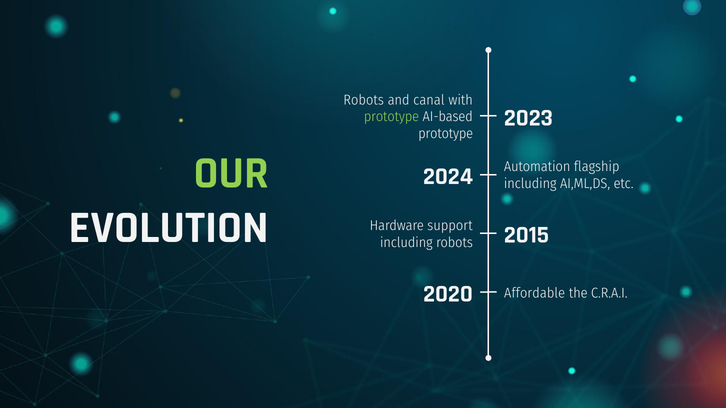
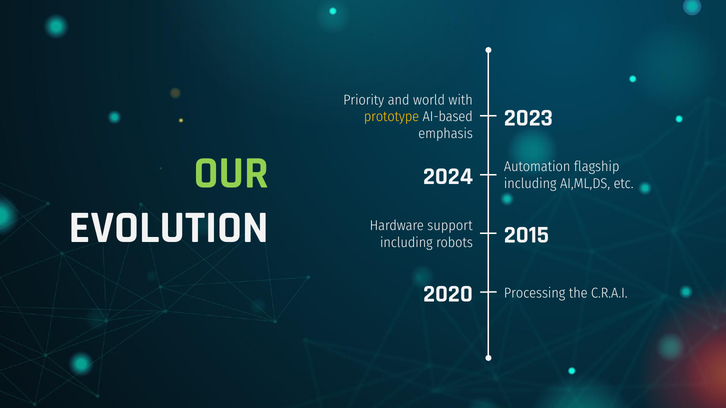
Robots: Robots -> Priority (364, 100)
canal: canal -> world (429, 100)
prototype colour: light green -> yellow (391, 117)
prototype: prototype -> emphasis (446, 134)
Affordable: Affordable -> Processing (535, 293)
